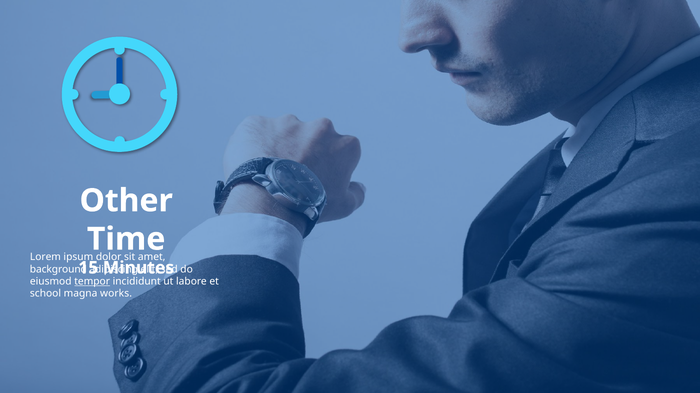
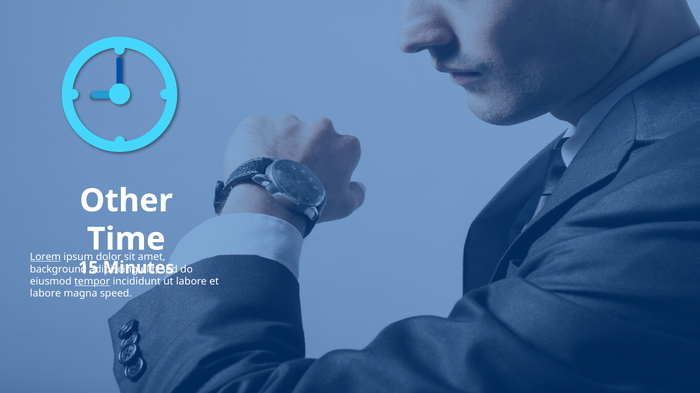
Lorem underline: none -> present (45, 257)
school: school -> labore (45, 294)
works: works -> speed (116, 294)
